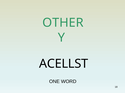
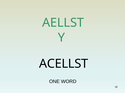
OTHER: OTHER -> AELLST (63, 23)
